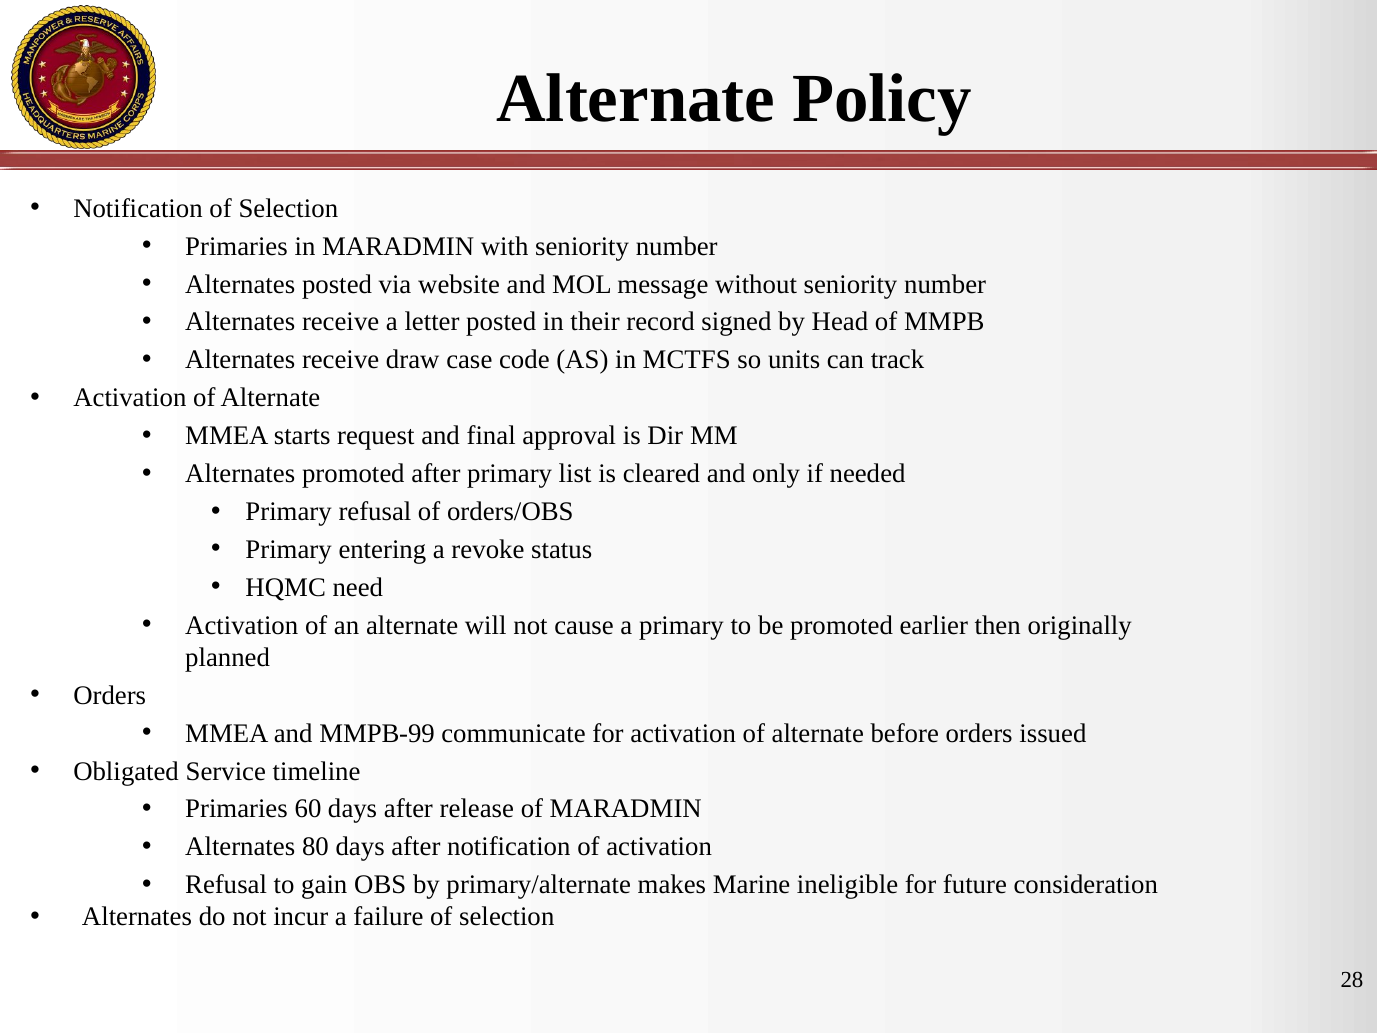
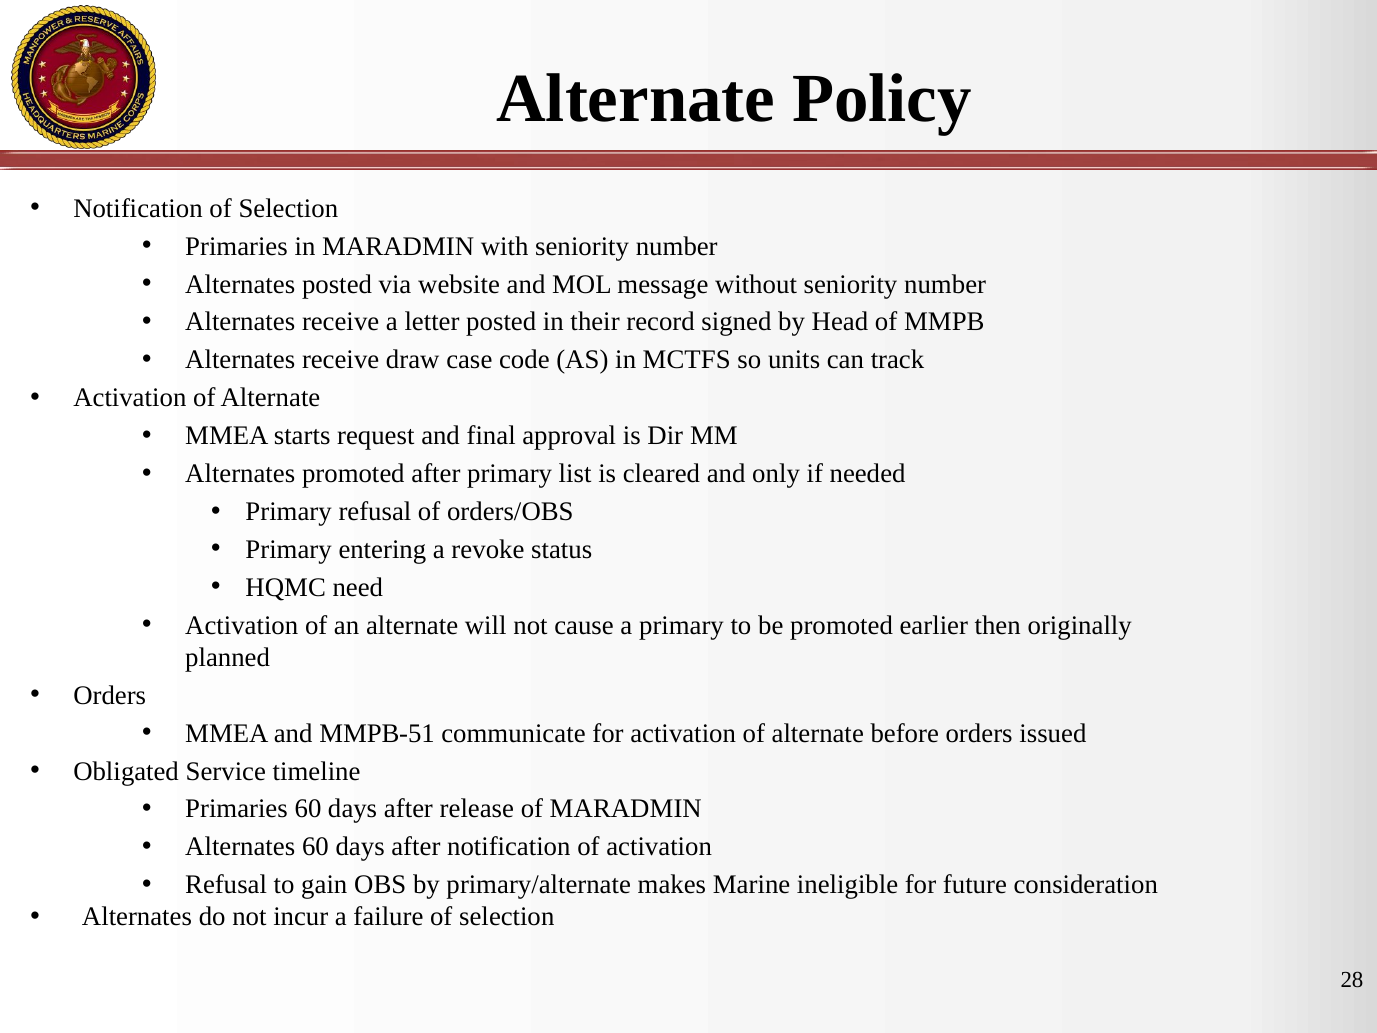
MMPB-99: MMPB-99 -> MMPB-51 (377, 733)
Alternates 80: 80 -> 60 (315, 847)
